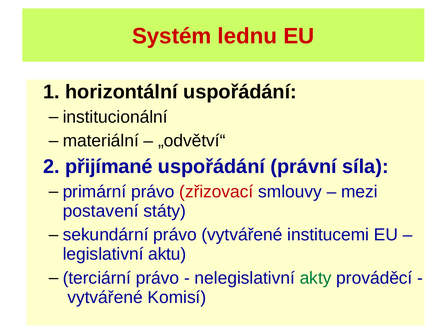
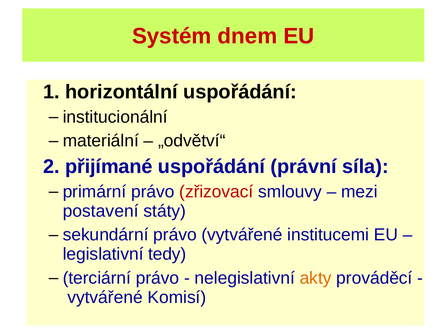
lednu: lednu -> dnem (247, 36)
aktu: aktu -> tedy (167, 254)
akty colour: green -> orange (316, 278)
